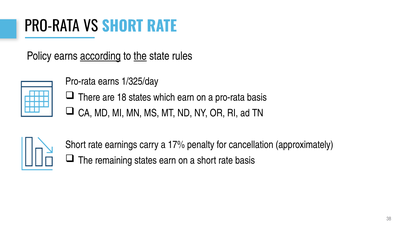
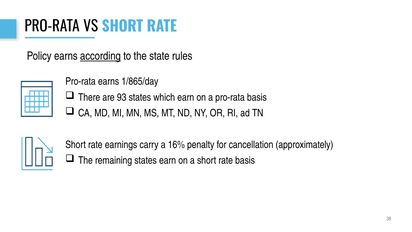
the underline: present -> none (140, 56)
1/325/day: 1/325/day -> 1/865/day (140, 82)
18: 18 -> 93 (122, 97)
17%: 17% -> 16% (176, 144)
